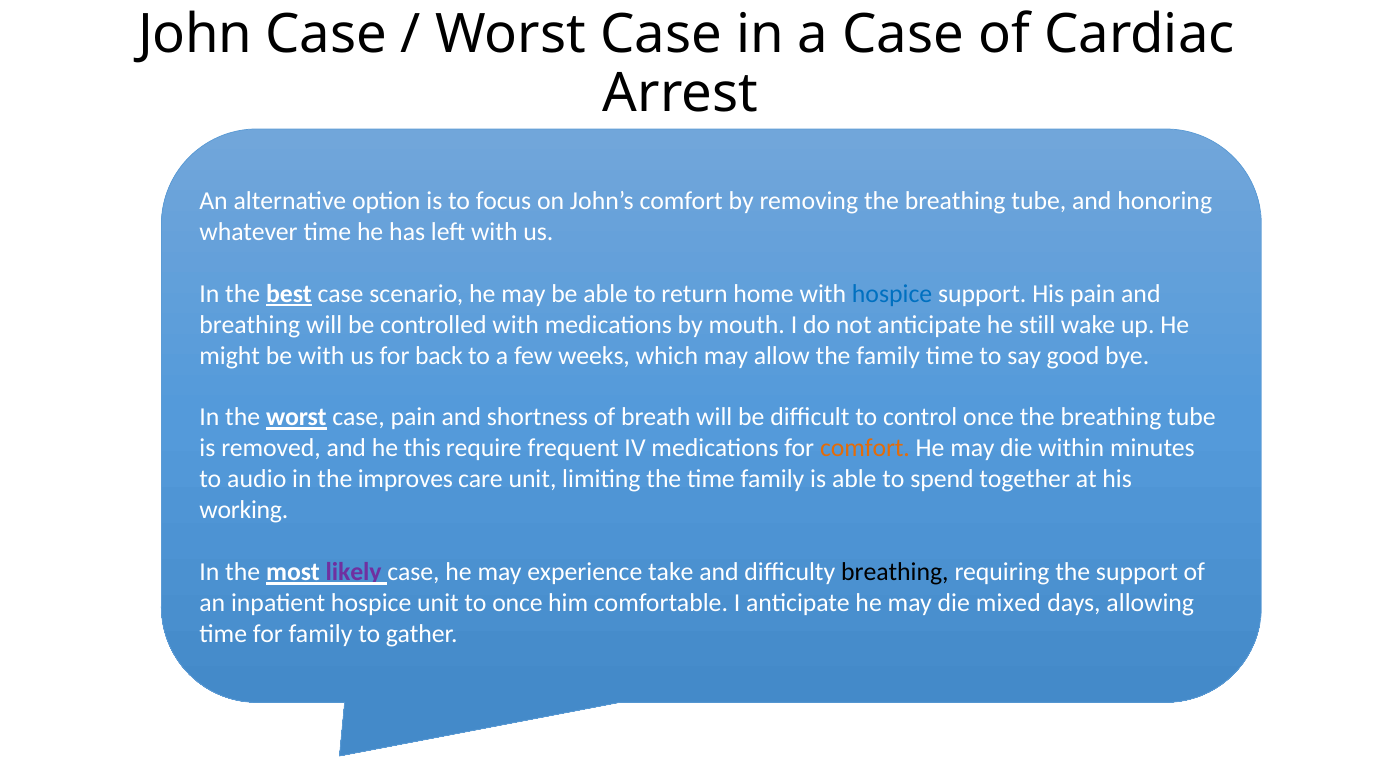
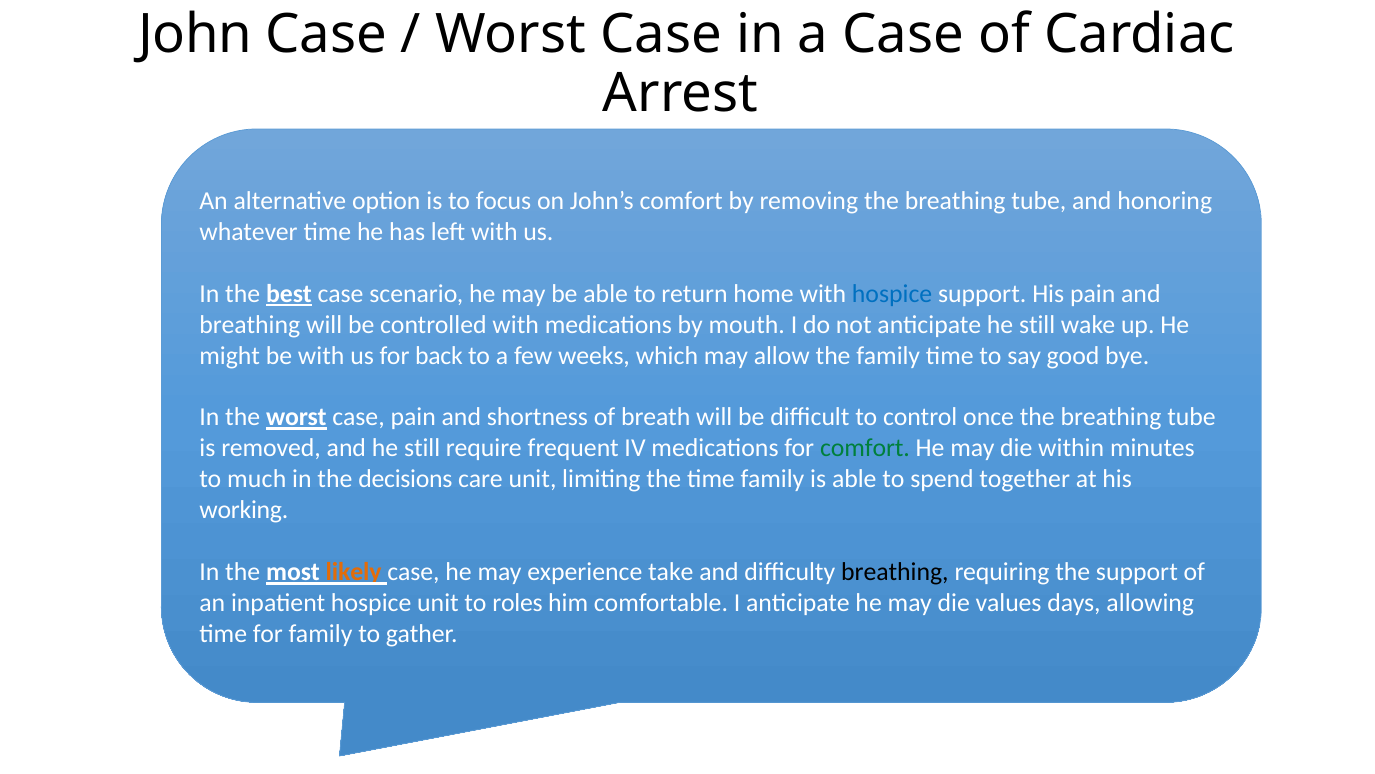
and he this: this -> still (422, 448)
comfort colour: orange -> green (865, 448)
audio: audio -> much (257, 479)
improves: improves -> decisions (405, 479)
likely colour: purple -> orange (354, 572)
to once: once -> roles (518, 603)
mixed: mixed -> values (1009, 603)
